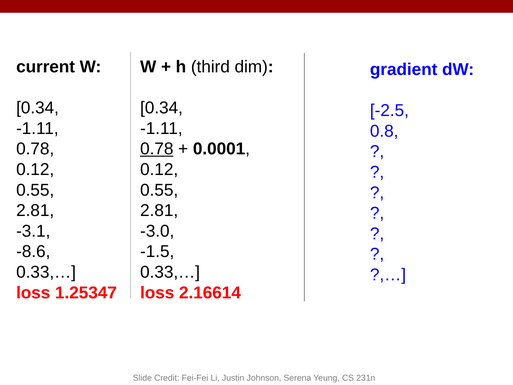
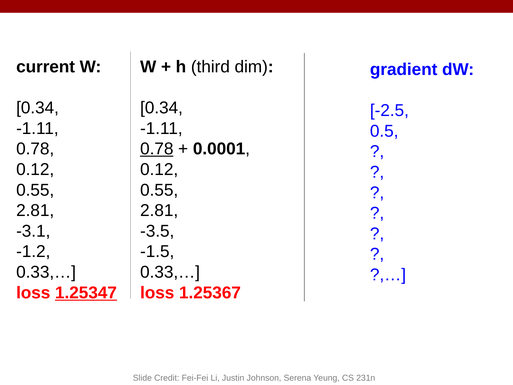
0.8: 0.8 -> 0.5 (384, 131)
-3.0: -3.0 -> -3.5 (157, 231)
-8.6: -8.6 -> -1.2 (33, 251)
1.25347 underline: none -> present (86, 293)
2.16614: 2.16614 -> 1.25367 (210, 293)
